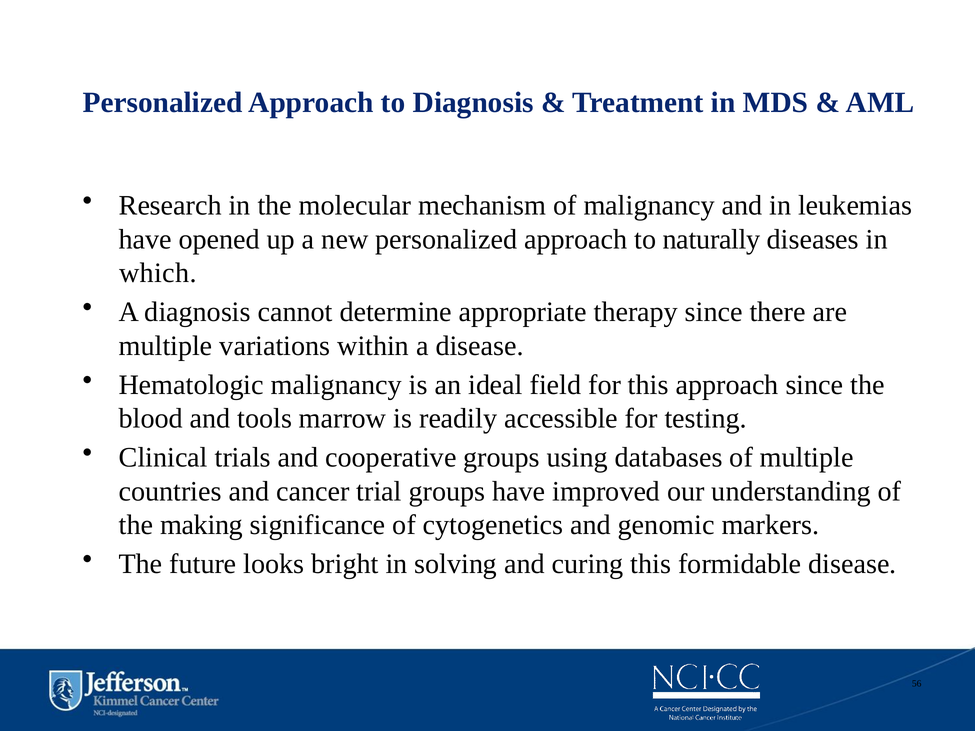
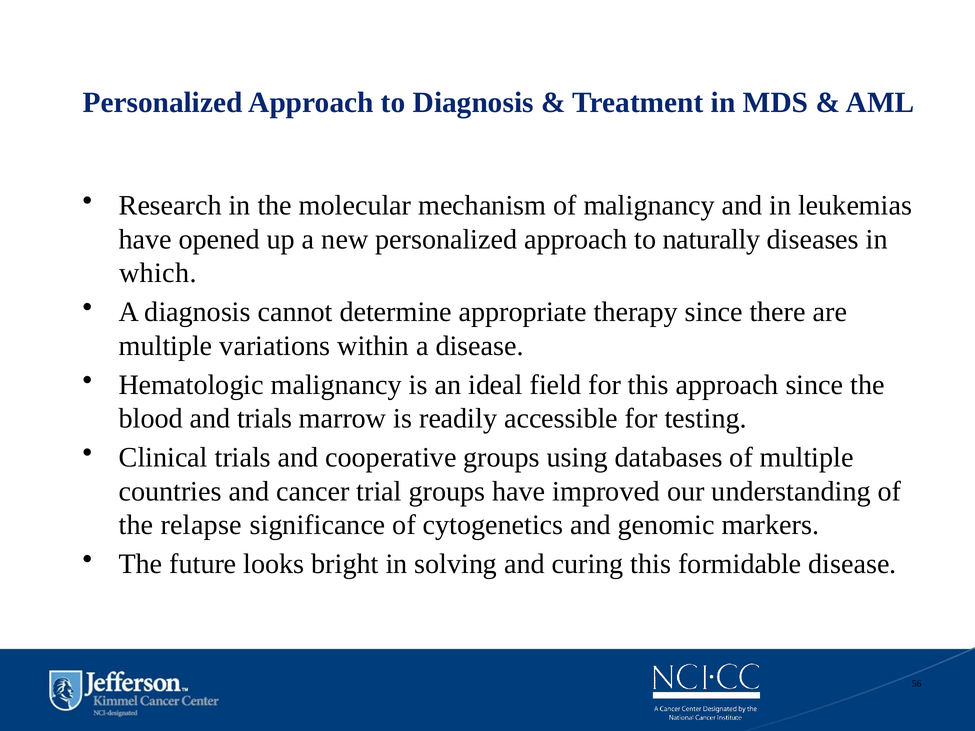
and tools: tools -> trials (265, 419)
making: making -> relapse (201, 525)
